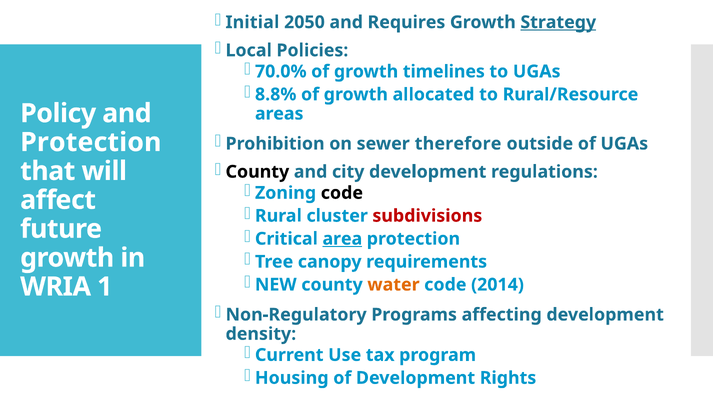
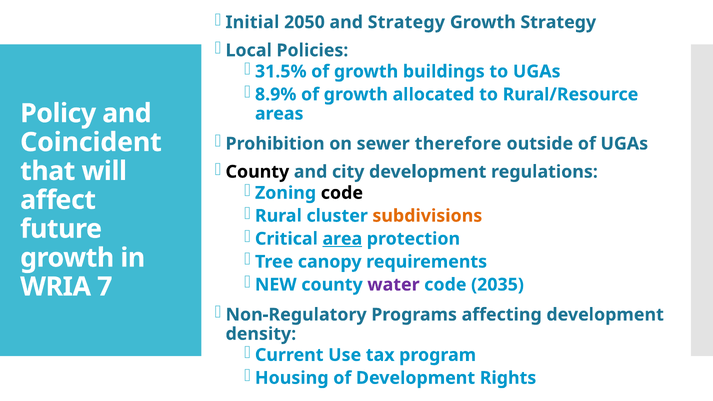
and Requires: Requires -> Strategy (406, 22)
Strategy underline: present -> none (558, 22)
70.0%: 70.0% -> 31.5% (281, 72)
timelines: timelines -> buildings (444, 72)
8.8%: 8.8% -> 8.9% (276, 94)
Protection: Protection -> Coincident (91, 142)
subdivisions colour: red -> orange (427, 216)
water colour: orange -> purple (393, 285)
2014: 2014 -> 2035 (498, 285)
1: 1 -> 7 (105, 287)
